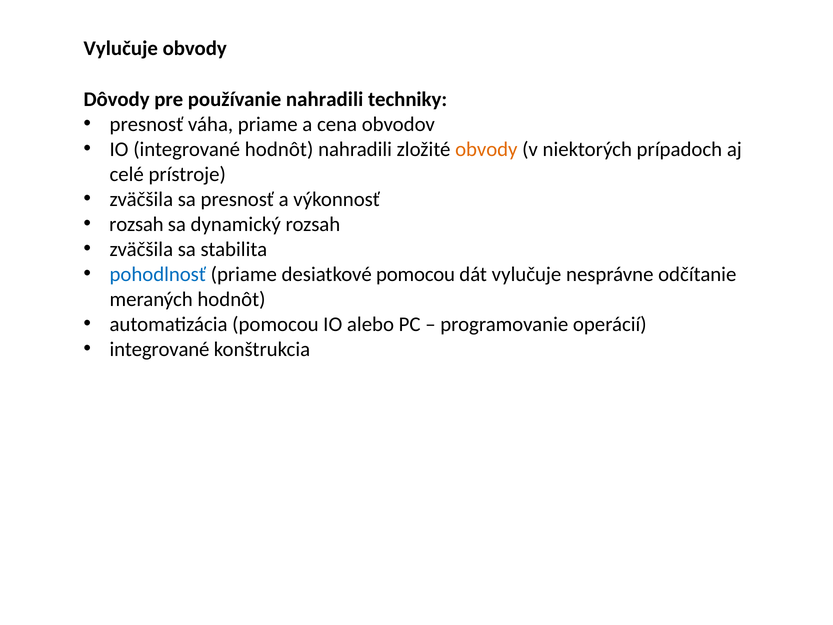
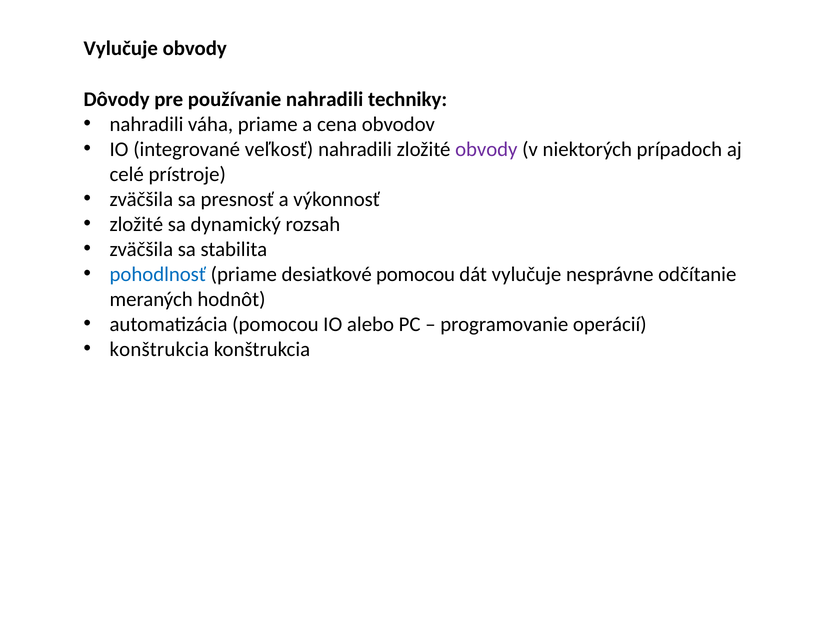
presnosť: presnosť -> nahradili (147, 124)
integrované hodnôt: hodnôt -> veľkosť (279, 149)
obvody colour: orange -> purple (486, 149)
rozsah: rozsah -> zložité (136, 224)
integrované: integrované -> konštrukcia (159, 349)
